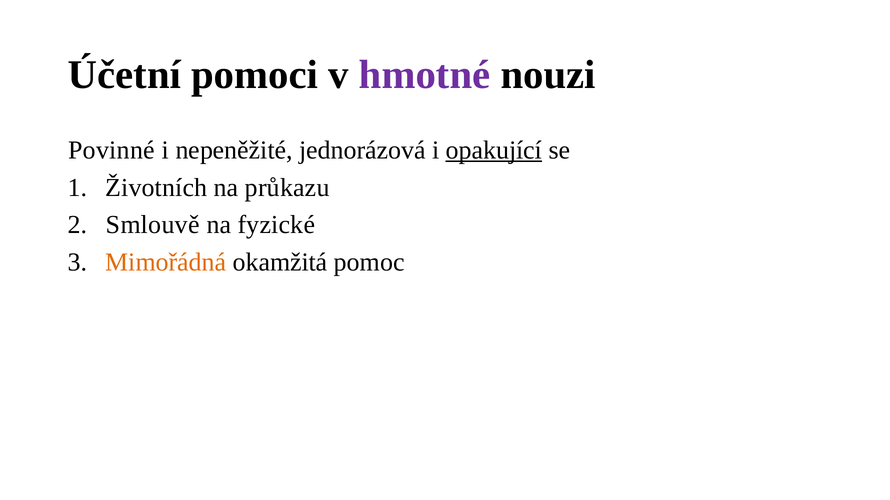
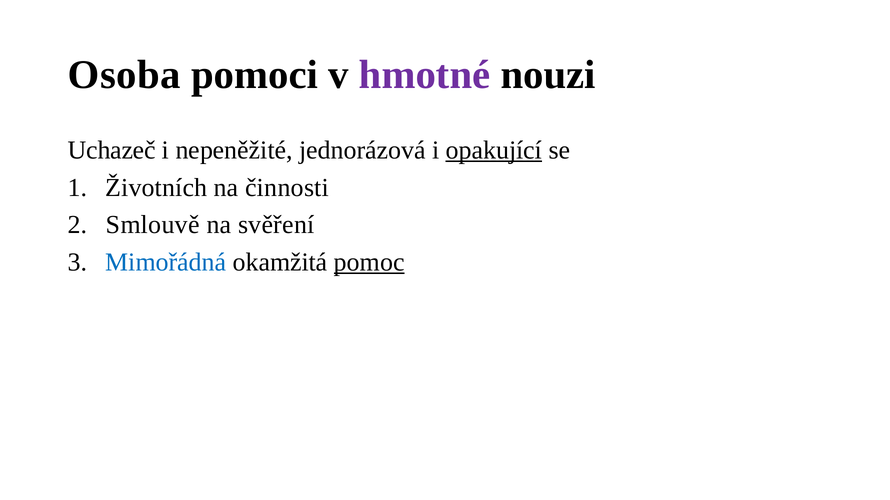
Účetní: Účetní -> Osoba (124, 75)
Povinné: Povinné -> Uchazeč (112, 150)
průkazu: průkazu -> činnosti (287, 188)
fyzické: fyzické -> svěření (276, 225)
Mimořádná colour: orange -> blue (166, 262)
pomoc underline: none -> present (369, 262)
